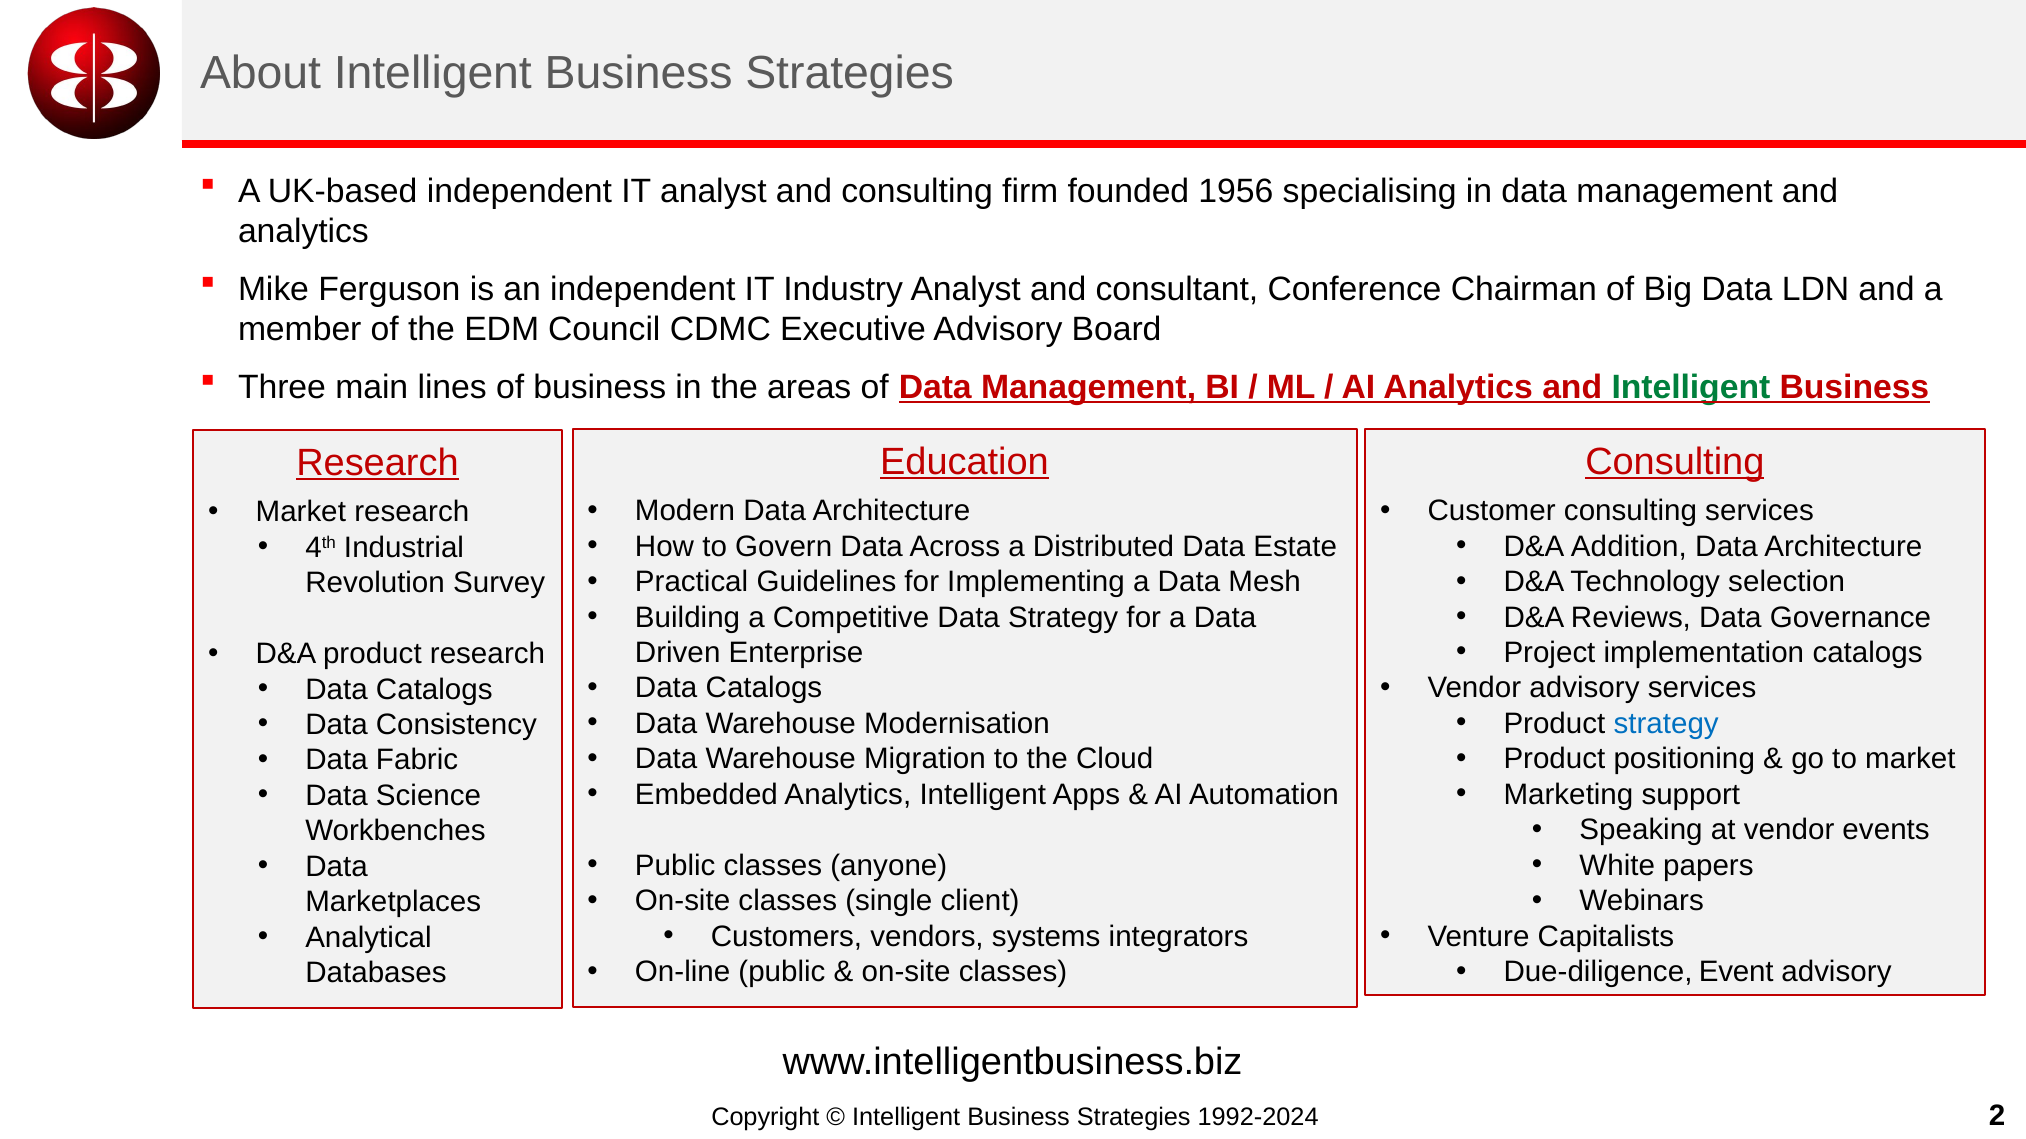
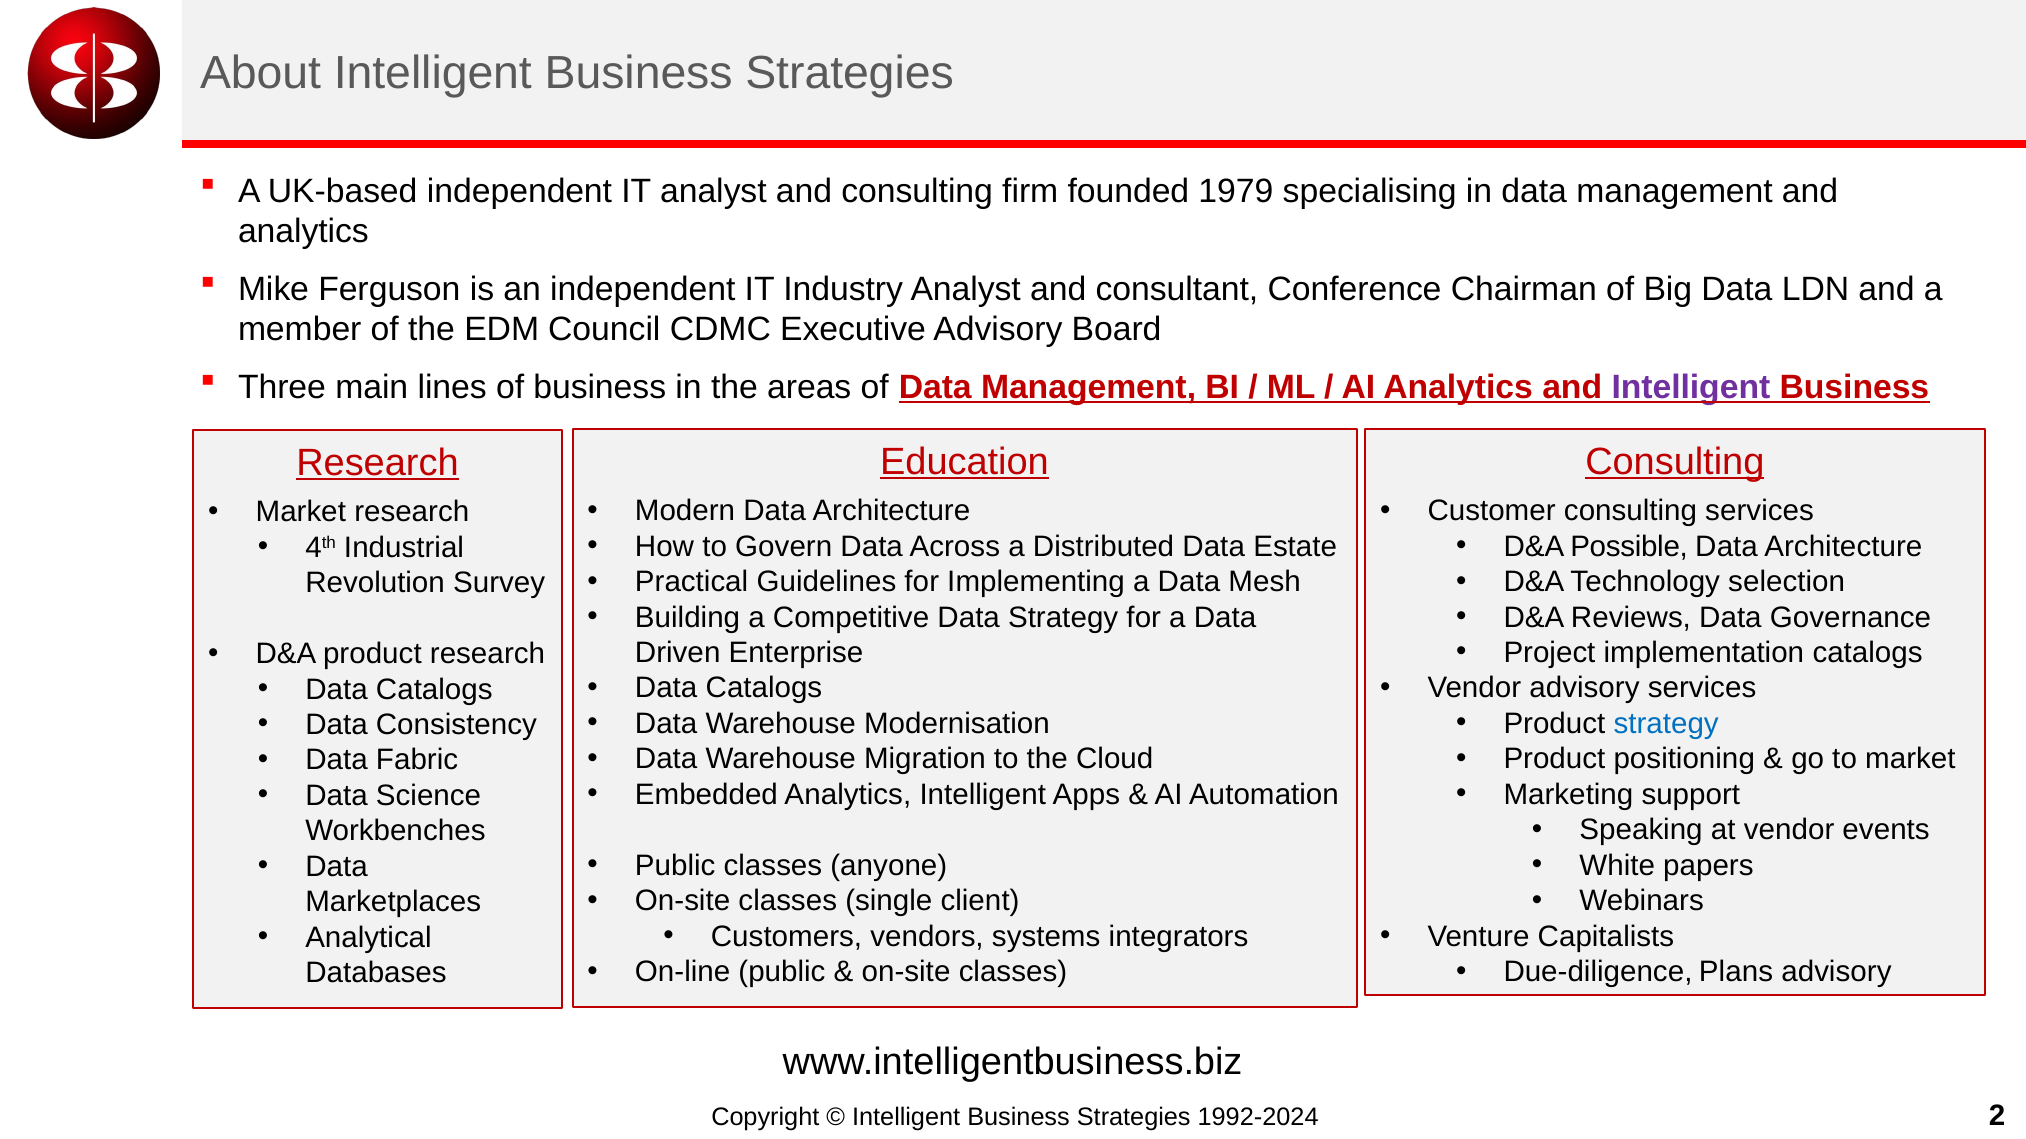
1956: 1956 -> 1979 (1236, 191)
Intelligent colour: green -> purple (1691, 387)
Addition: Addition -> Possible (1629, 547)
Event: Event -> Plans (1736, 972)
